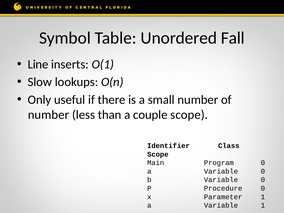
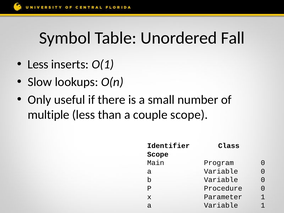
Line: Line -> Less (38, 64)
number: number -> multiple (49, 115)
